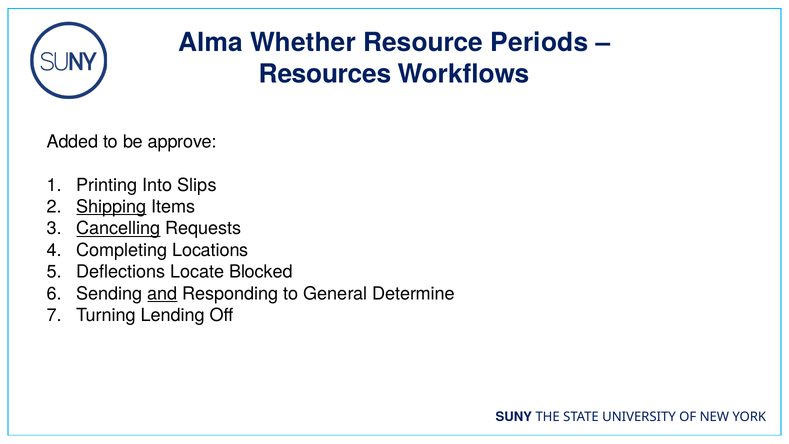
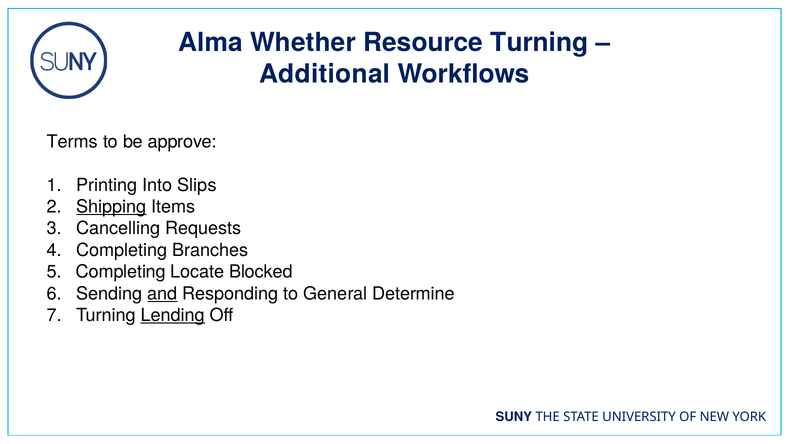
Resource Periods: Periods -> Turning (539, 43)
Resources: Resources -> Additional (325, 74)
Added: Added -> Terms (72, 142)
Cancelling underline: present -> none (118, 228)
Locations: Locations -> Branches (210, 250)
Deflections: Deflections -> Completing (121, 272)
Lending underline: none -> present (173, 315)
